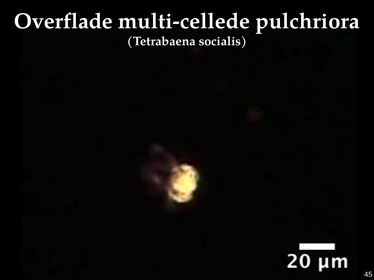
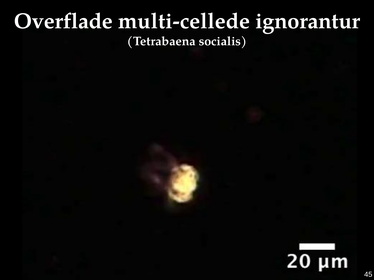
pulchriora: pulchriora -> ignorantur (308, 21)
